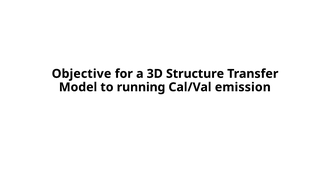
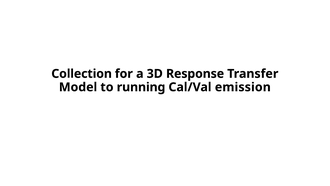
Objective: Objective -> Collection (82, 74)
Structure: Structure -> Response (195, 74)
